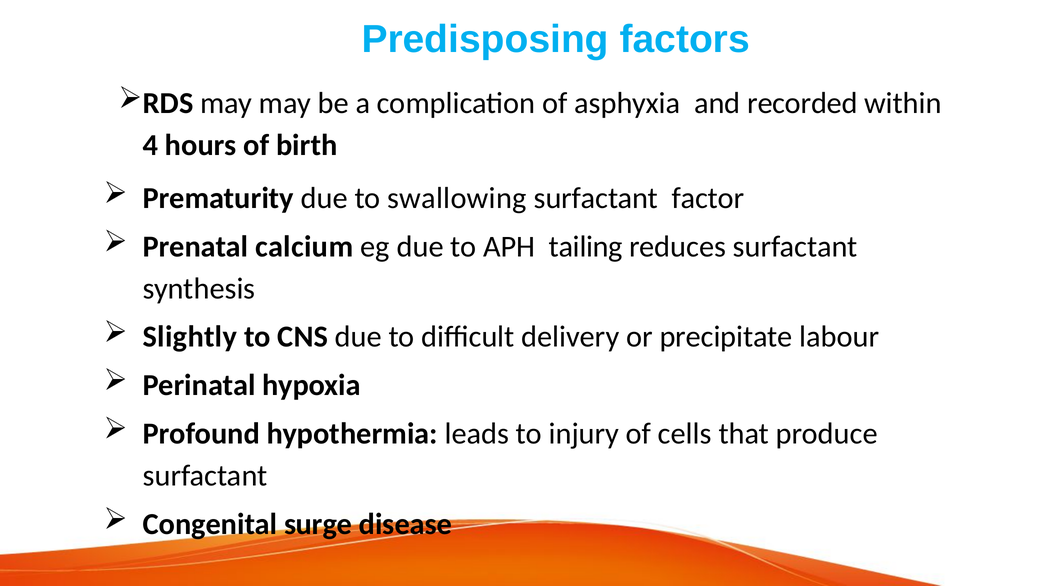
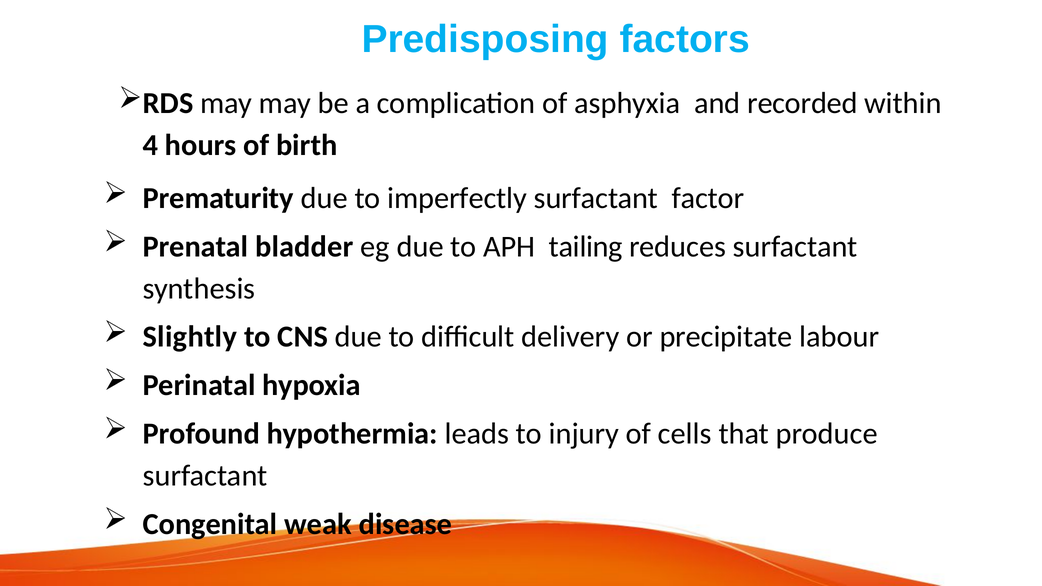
swallowing: swallowing -> imperfectly (457, 198)
calcium: calcium -> bladder (304, 247)
surge: surge -> weak (318, 524)
